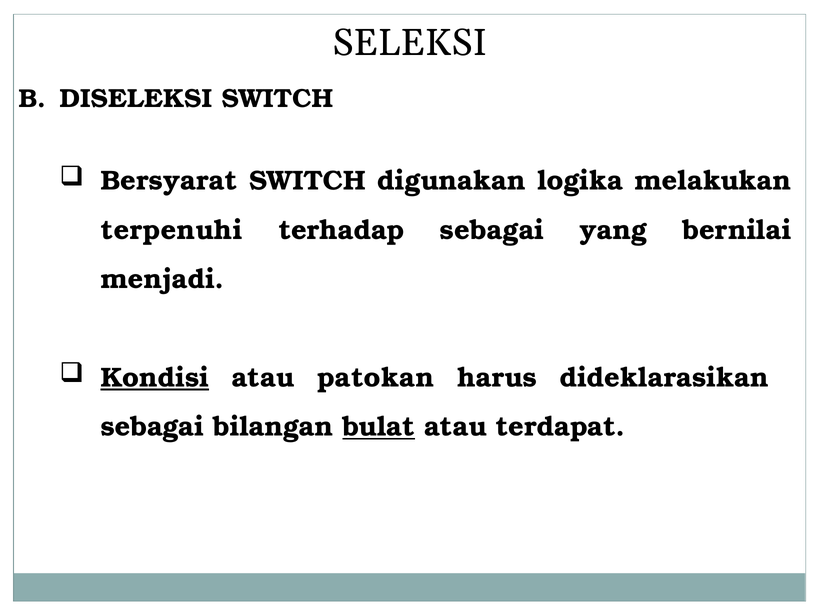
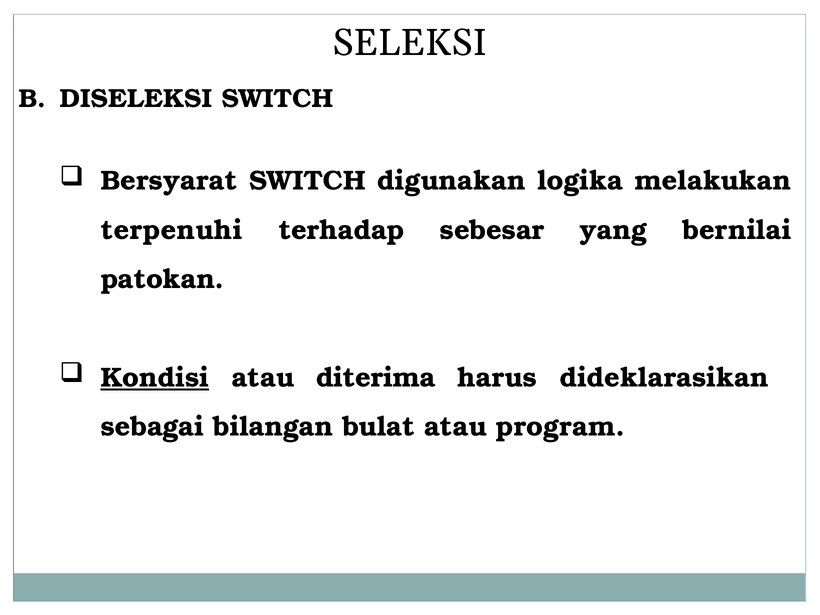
terhadap sebagai: sebagai -> sebesar (492, 230)
menjadi: menjadi -> patokan (162, 279)
patokan: patokan -> diterima (376, 378)
bulat underline: present -> none (379, 427)
terdapat: terdapat -> program (560, 427)
